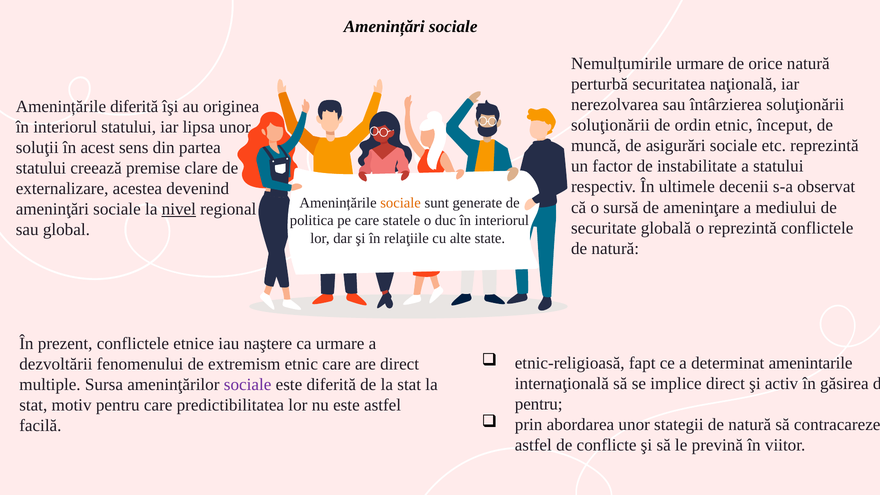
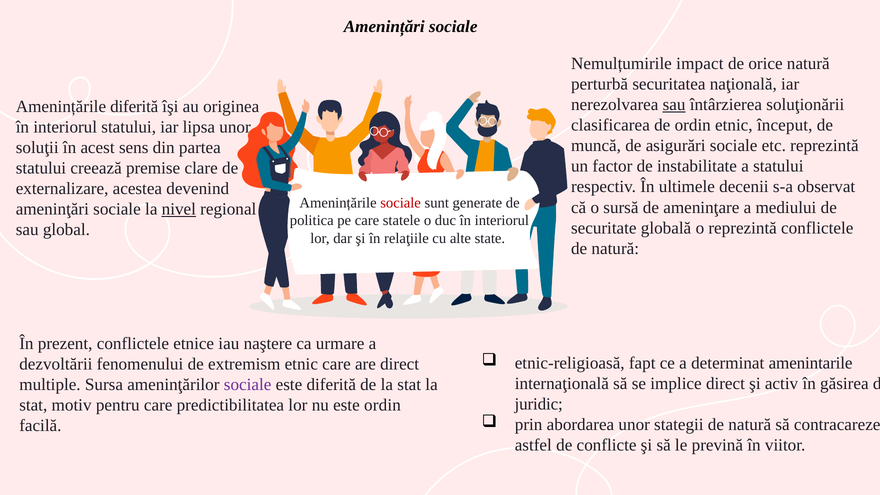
Nemulțumirile urmare: urmare -> impact (700, 64)
sau underline: none -> present (674, 105)
soluţionării: soluţionării -> clasificarea (610, 125)
sociale colour: orange -> red (401, 203)
pentru: pentru -> juridic (539, 404)
este astfel: astfel -> ordin (382, 405)
